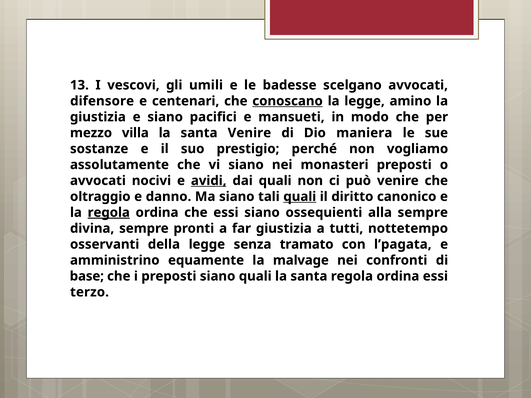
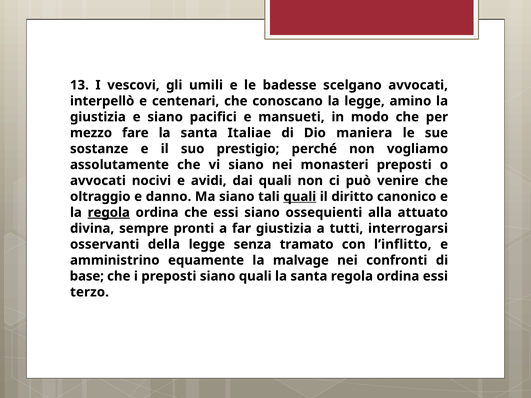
difensore: difensore -> interpellò (102, 101)
conoscano underline: present -> none (288, 101)
villa: villa -> fare (135, 133)
santa Venire: Venire -> Italiae (249, 133)
avidi underline: present -> none (209, 181)
alla sempre: sempre -> attuato (423, 213)
nottetempo: nottetempo -> interrogarsi (408, 229)
l’pagata: l’pagata -> l’inflitto (403, 244)
